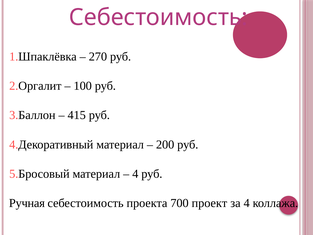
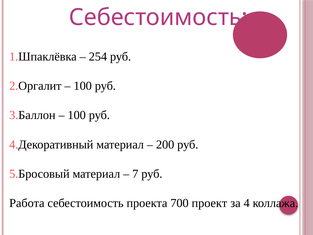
270: 270 -> 254 (98, 57)
415: 415 -> 100 (77, 115)
4: 4 -> 7 (135, 174)
Ручная: Ручная -> Работа (27, 203)
